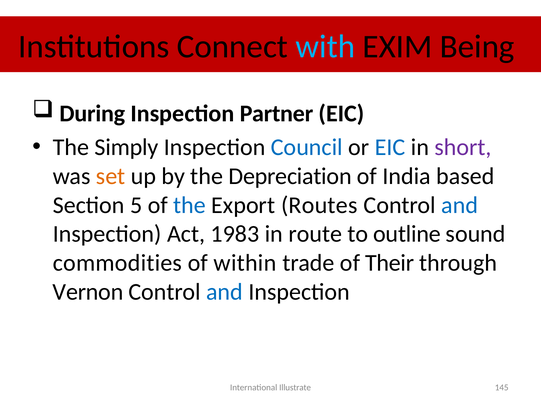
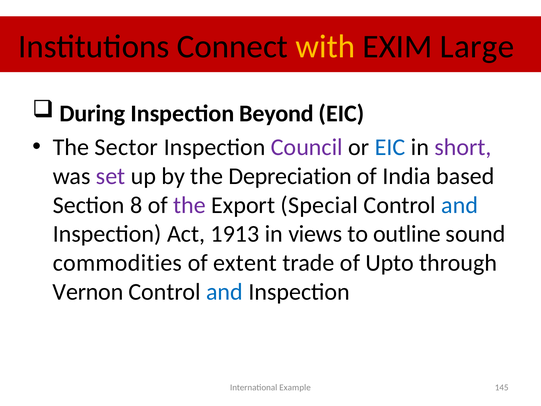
with colour: light blue -> yellow (325, 46)
Being: Being -> Large (477, 46)
Partner: Partner -> Beyond (277, 114)
Simply: Simply -> Sector (126, 147)
Council colour: blue -> purple (307, 147)
set colour: orange -> purple (111, 176)
5: 5 -> 8 (136, 205)
the colour: blue -> purple (189, 205)
Routes: Routes -> Special (319, 205)
1983: 1983 -> 1913 (235, 234)
route: route -> views (315, 234)
within: within -> extent (245, 263)
Their: Their -> Upto (390, 263)
Illustrate: Illustrate -> Example (295, 387)
